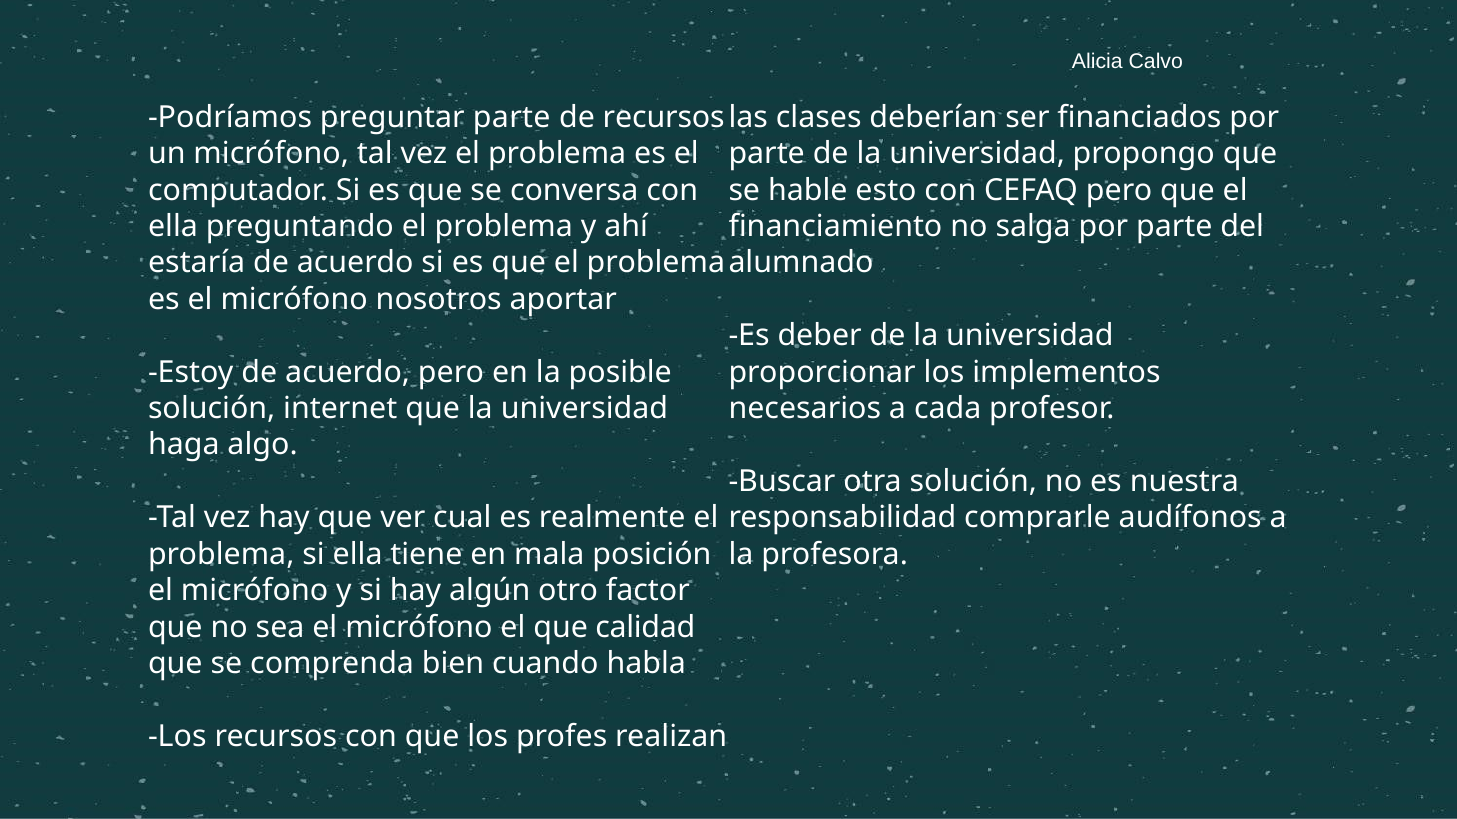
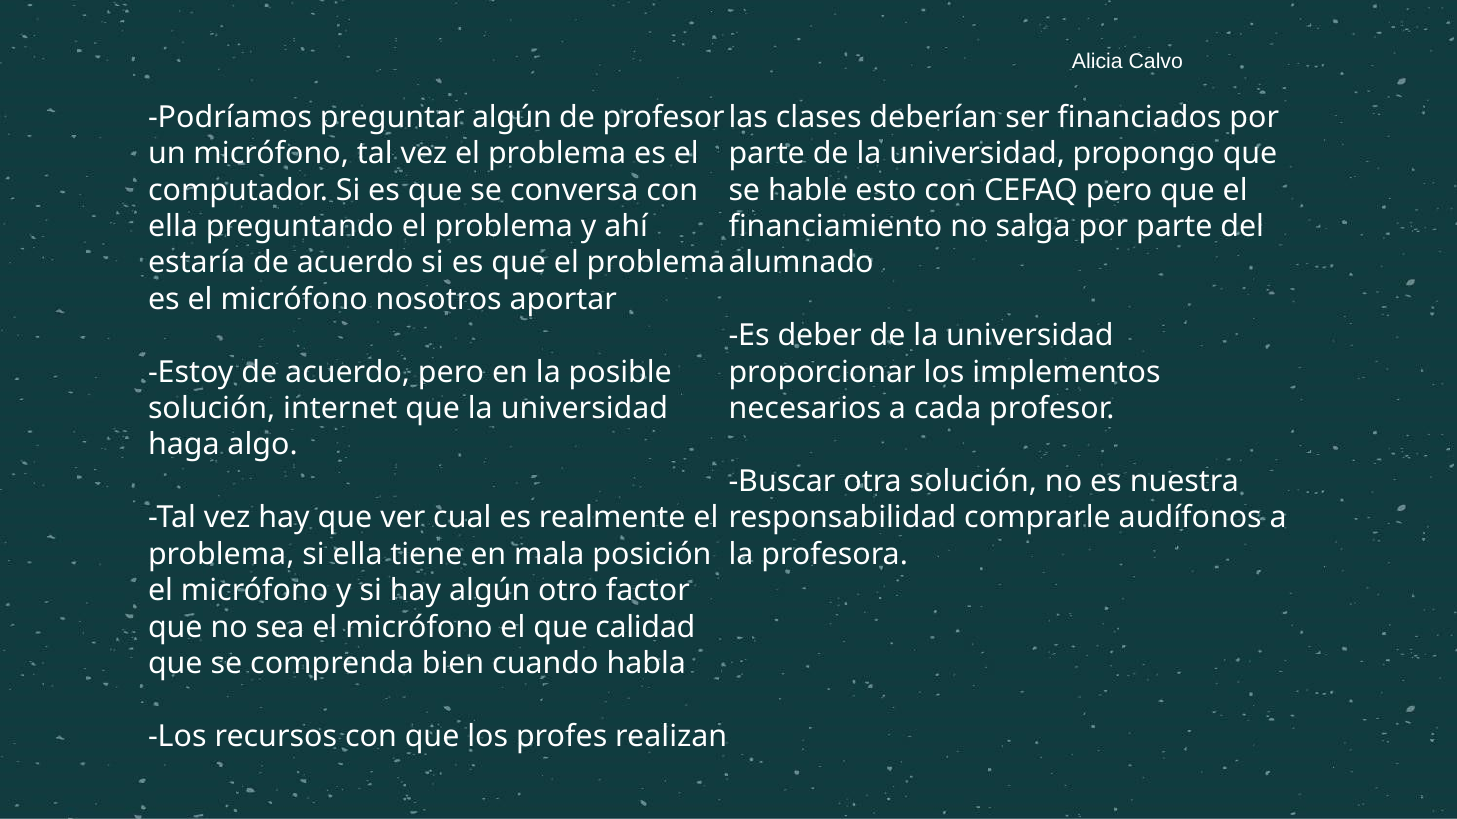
preguntar parte: parte -> algún (512, 117)
de recursos: recursos -> profesor (664, 117)
